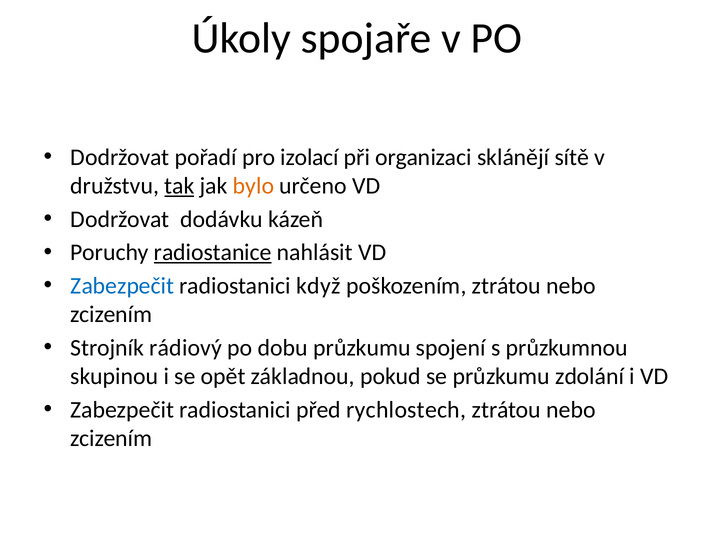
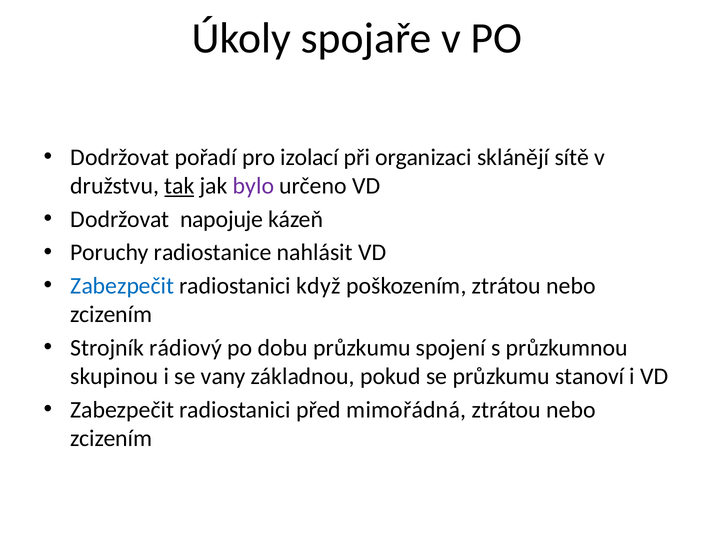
bylo colour: orange -> purple (253, 186)
dodávku: dodávku -> napojuje (222, 219)
radiostanice underline: present -> none (213, 252)
opět: opět -> vany (223, 376)
zdolání: zdolání -> stanoví (590, 376)
rychlostech: rychlostech -> mimořádná (406, 409)
